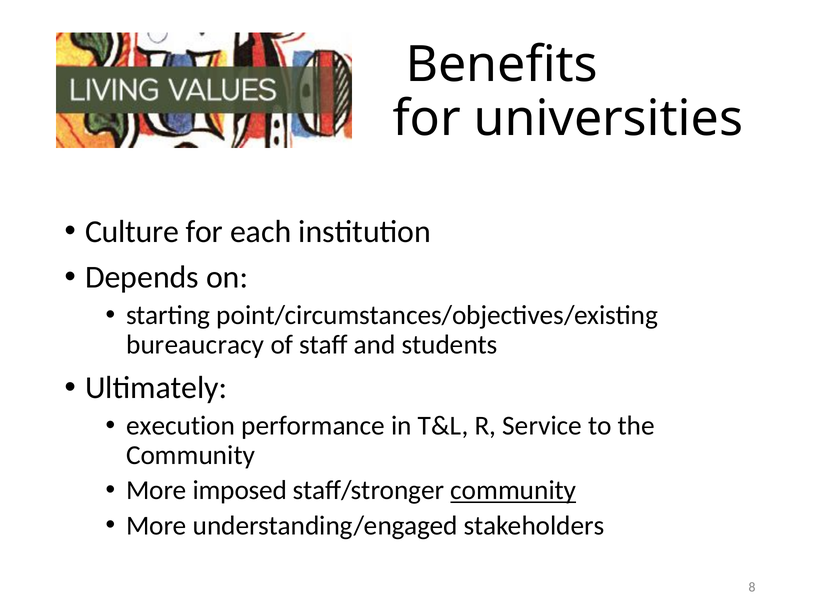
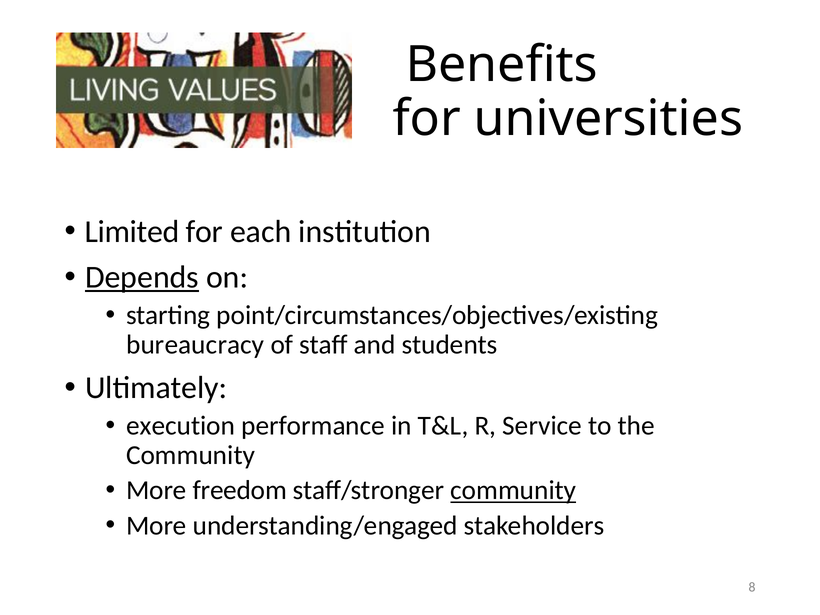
Culture: Culture -> Limited (132, 232)
Depends underline: none -> present (142, 277)
imposed: imposed -> freedom (240, 490)
